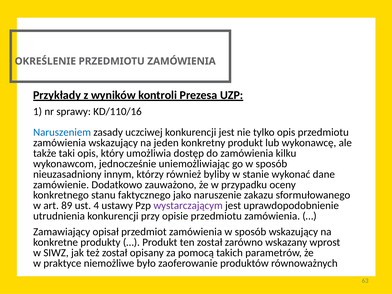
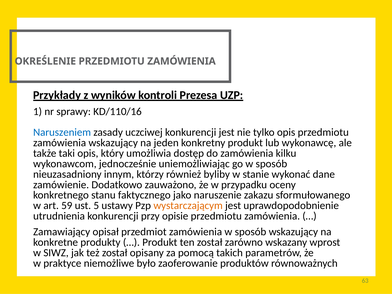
89: 89 -> 59 (67, 206)
4: 4 -> 5 (96, 206)
wystarczającym colour: purple -> orange (188, 206)
